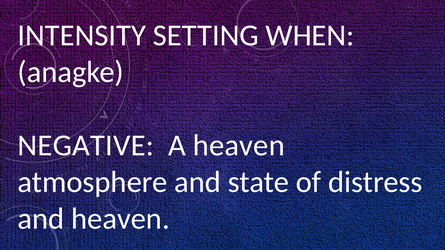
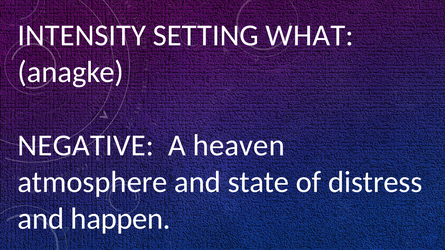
WHEN: WHEN -> WHAT (310, 35)
and heaven: heaven -> happen (121, 219)
